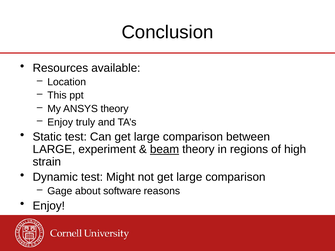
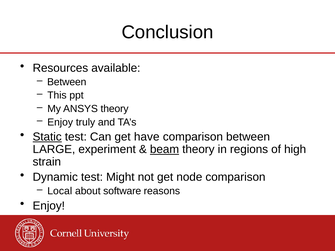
Location: Location -> Between (67, 82)
Static underline: none -> present (47, 137)
Can get large: large -> have (147, 137)
not get large: large -> node (189, 177)
Gage: Gage -> Local (60, 191)
